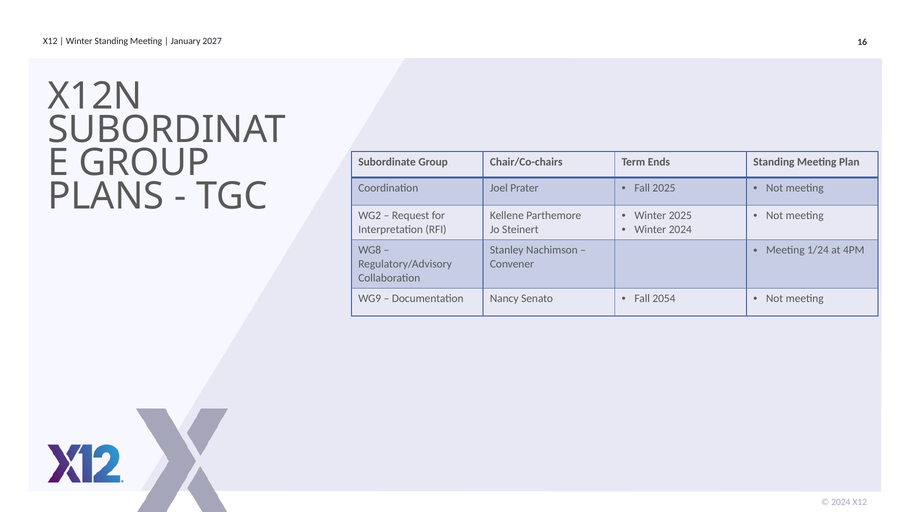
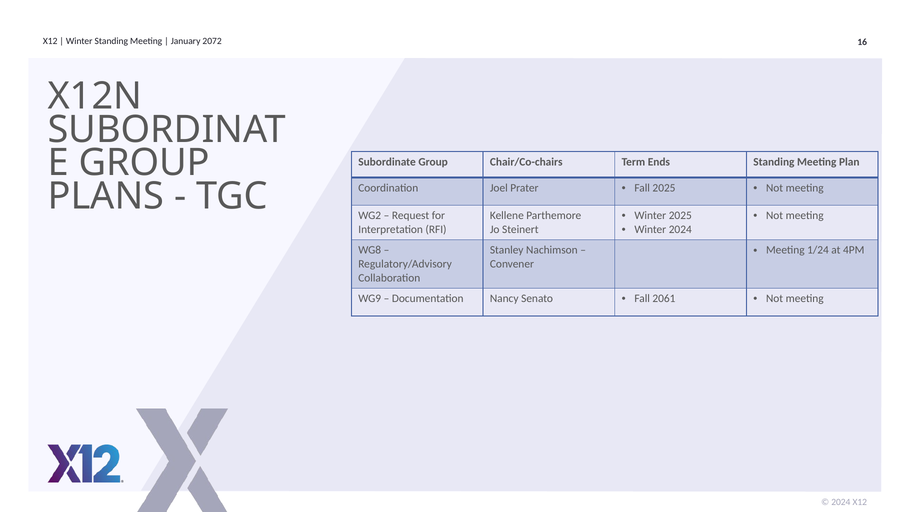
2027: 2027 -> 2072 (212, 41)
2054: 2054 -> 2061 (664, 299)
